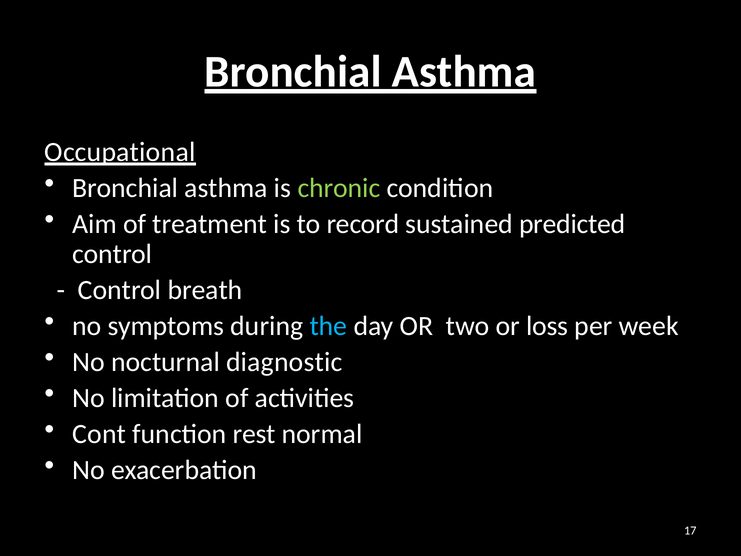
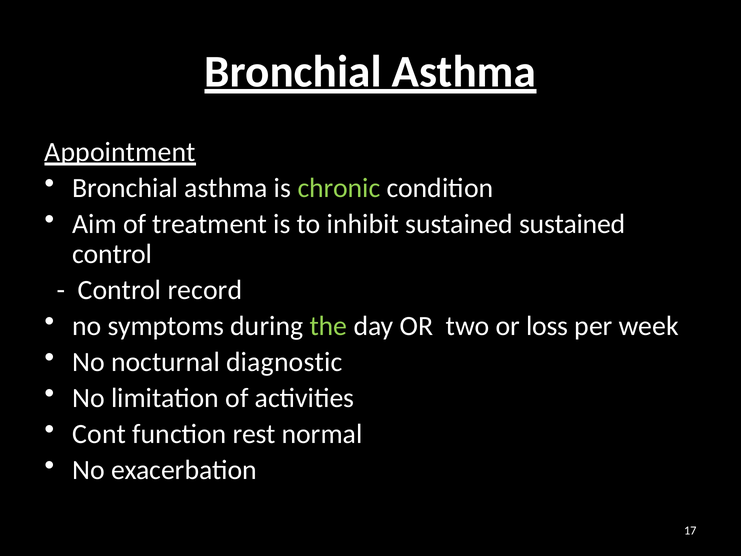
Occupational: Occupational -> Appointment (120, 152)
record: record -> inhibit (363, 224)
sustained predicted: predicted -> sustained (572, 224)
breath: breath -> record (205, 290)
the colour: light blue -> light green (328, 326)
